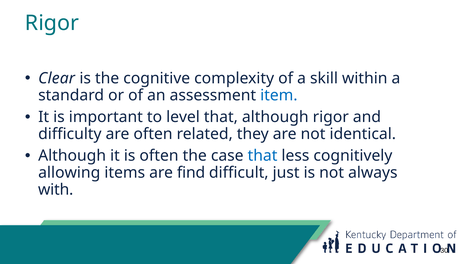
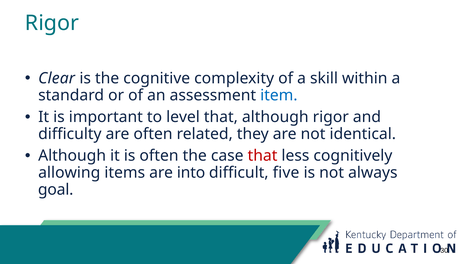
that colour: blue -> red (263, 156)
find: find -> into (191, 173)
just: just -> five (286, 173)
with: with -> goal (56, 190)
